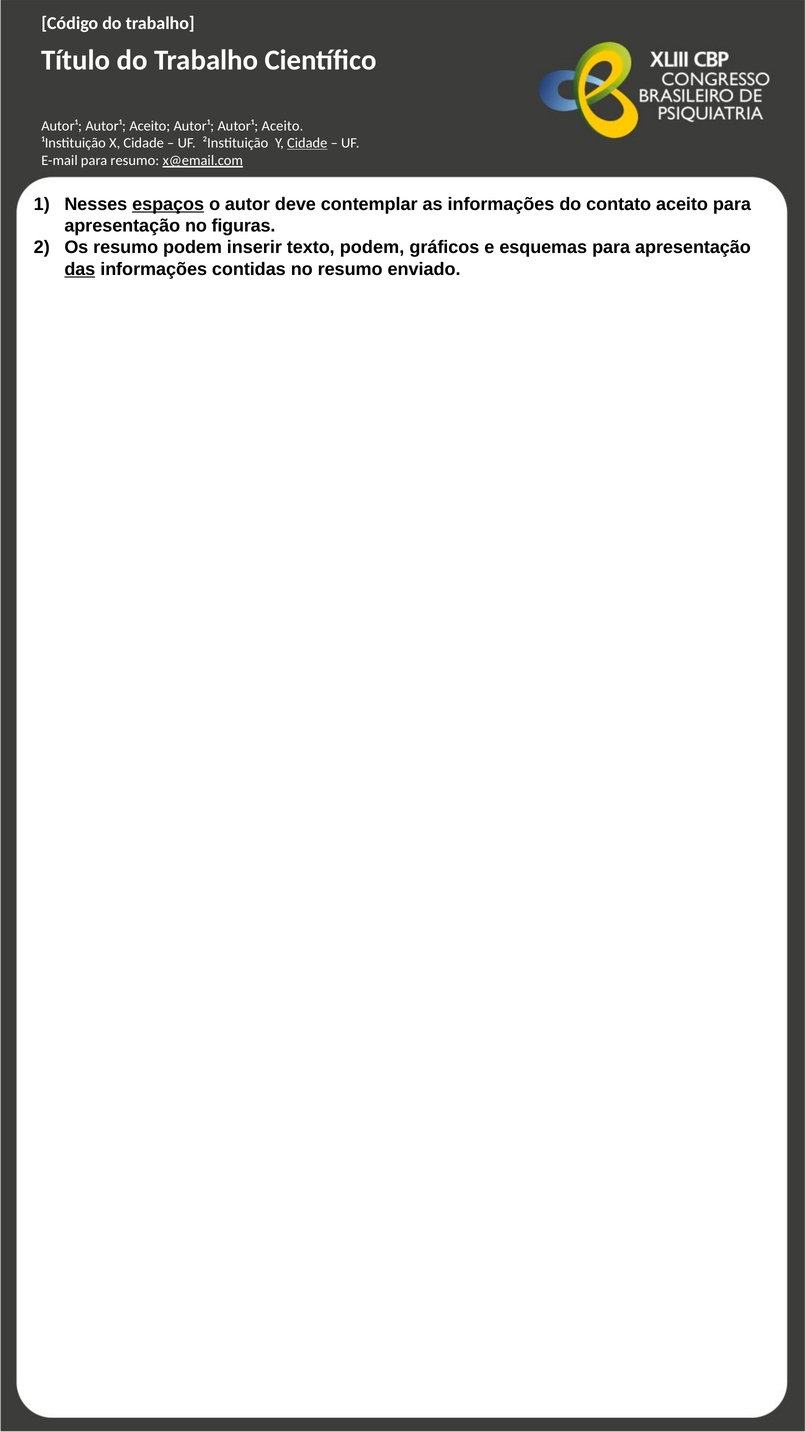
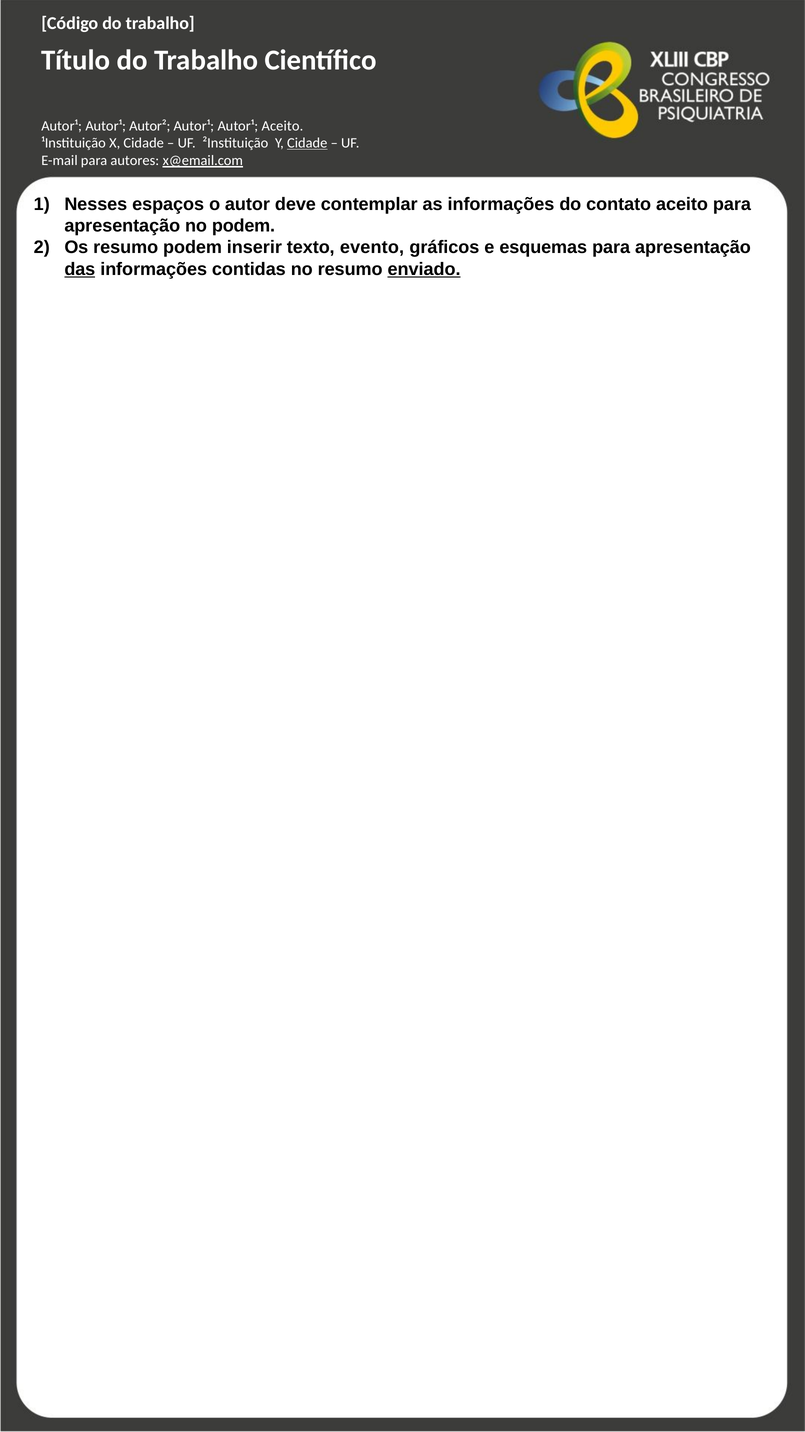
Aceito: Aceito -> Autor² (150, 126)
para resumo: resumo -> autores (135, 160)
espaços underline: present -> none (168, 204)
no figuras: figuras -> podem (244, 226)
texto podem: podem -> evento (372, 247)
enviado underline: none -> present (424, 269)
